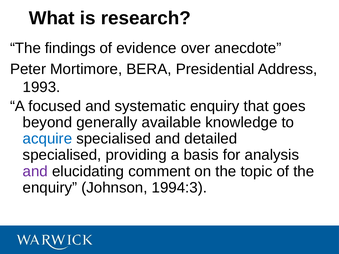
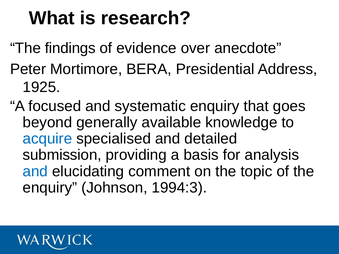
1993: 1993 -> 1925 (42, 87)
specialised: specialised -> submission (62, 155)
and colour: purple -> blue (35, 171)
